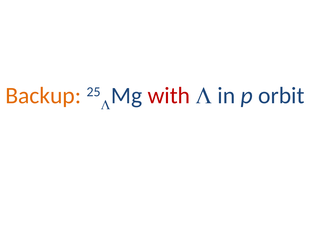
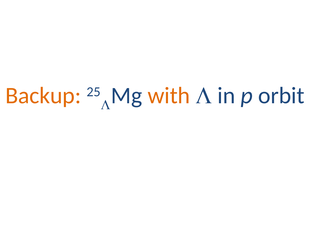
with colour: red -> orange (169, 96)
